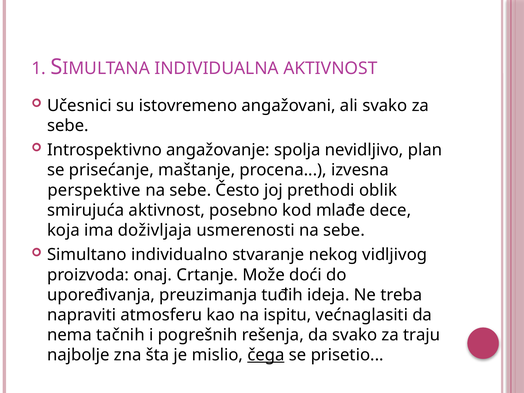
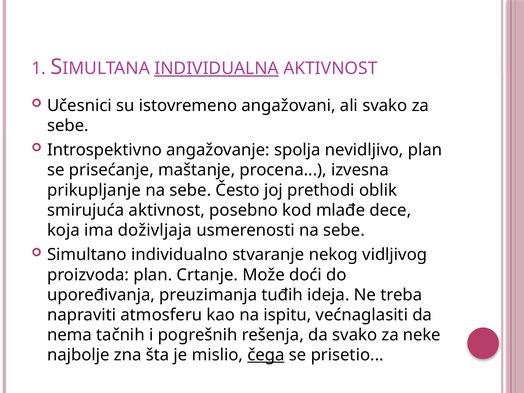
INDIVIDUALNA underline: none -> present (217, 68)
perspektive: perspektive -> prikupljanje (94, 190)
proizvoda onaj: onaj -> plan (153, 275)
traju: traju -> neke (422, 335)
